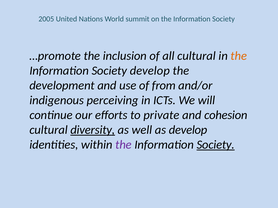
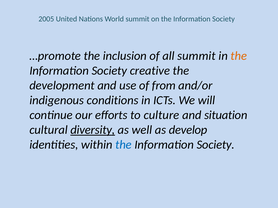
all cultural: cultural -> summit (196, 56)
Society develop: develop -> creative (150, 71)
perceiving: perceiving -> conditions (113, 100)
private: private -> culture (161, 115)
cohesion: cohesion -> situation (226, 115)
the colour: purple -> blue (123, 145)
Society underline: present -> none (216, 145)
